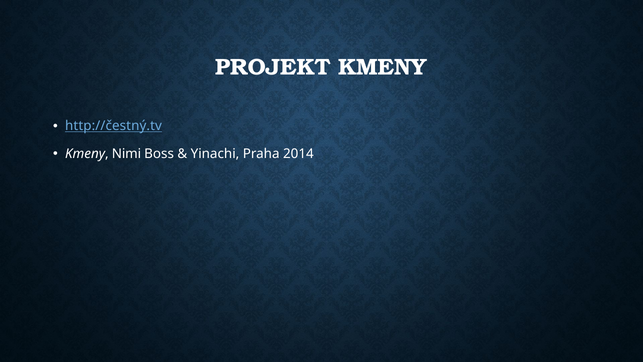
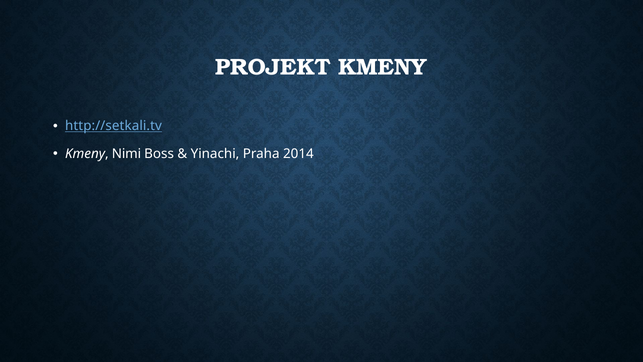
http://čestný.tv: http://čestný.tv -> http://setkali.tv (113, 126)
